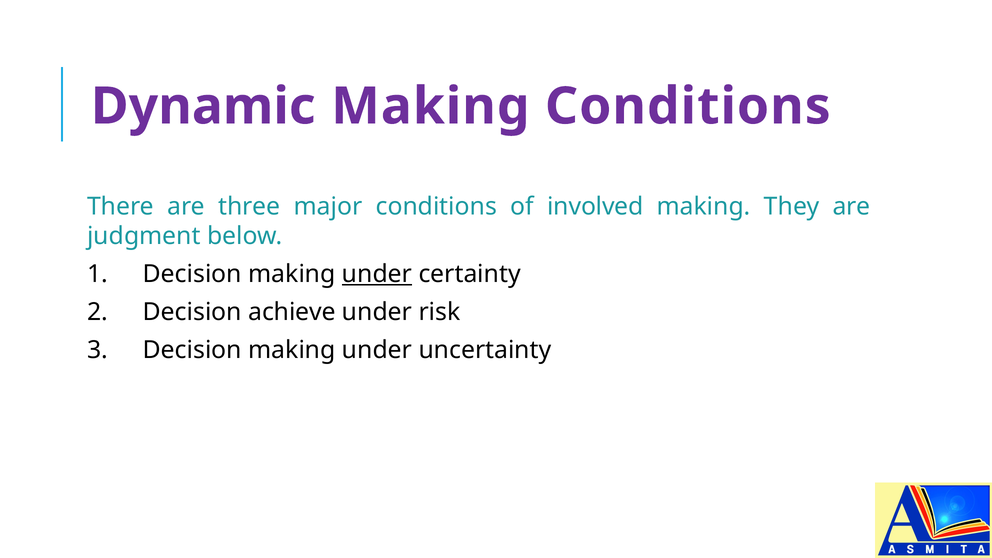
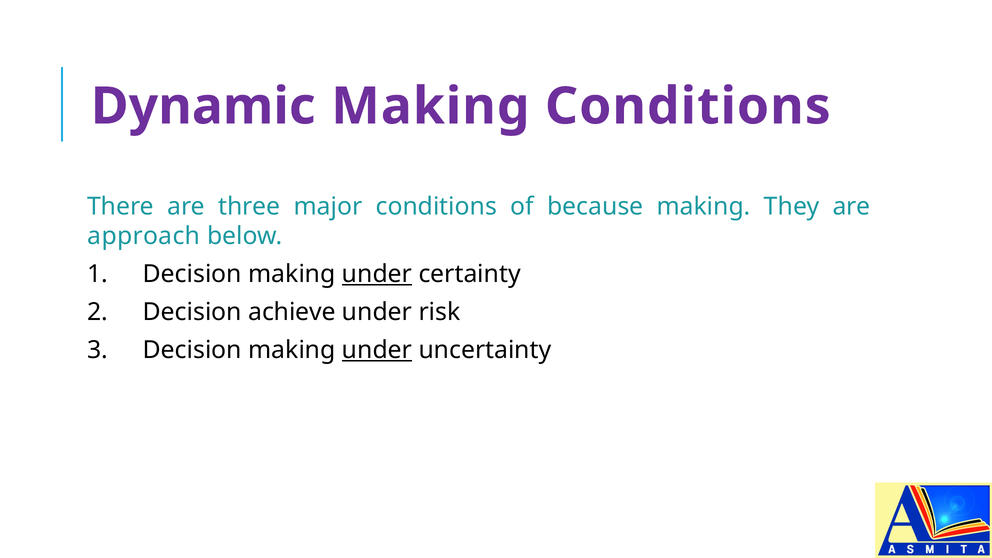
involved: involved -> because (595, 206)
judgment: judgment -> approach (144, 236)
under underline: none -> present (377, 350)
